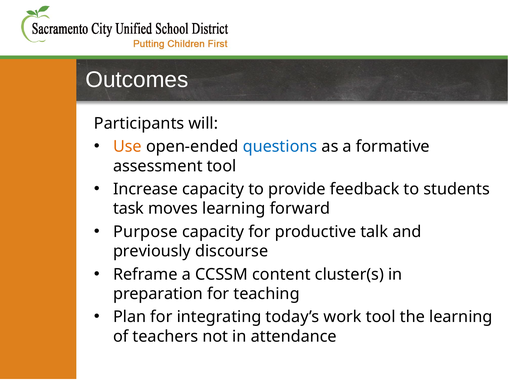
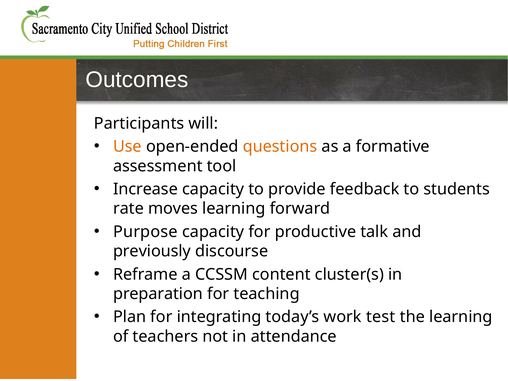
questions colour: blue -> orange (280, 147)
task: task -> rate (128, 209)
work tool: tool -> test (381, 317)
